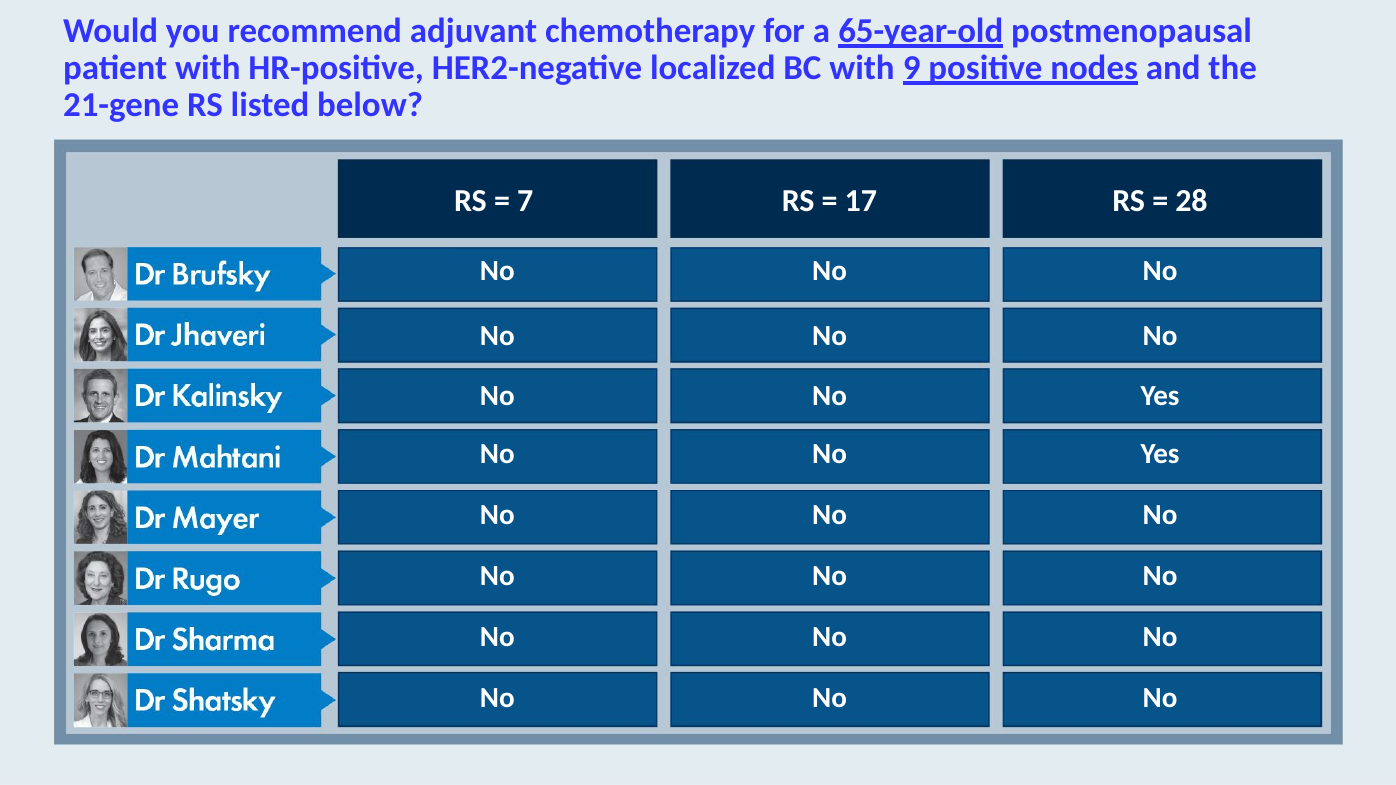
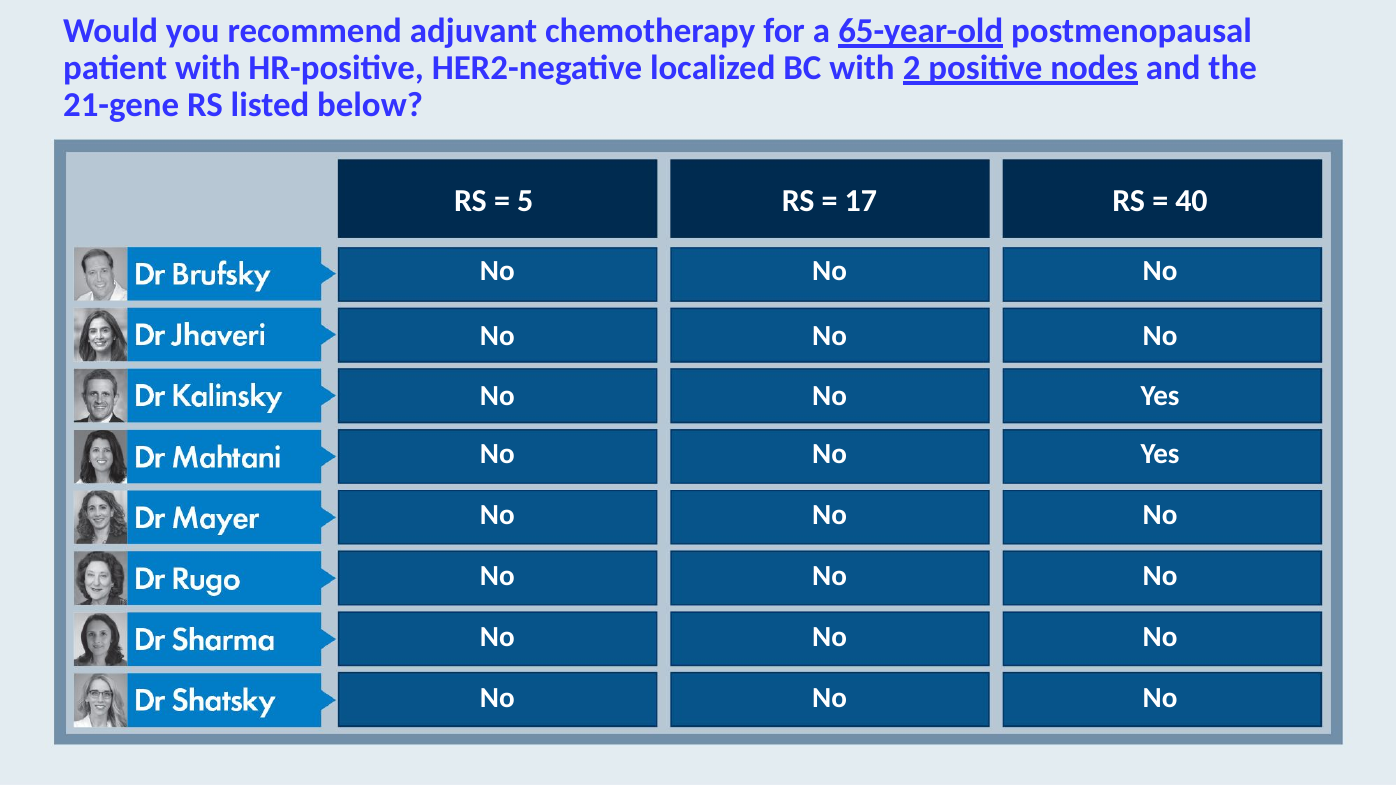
9: 9 -> 2 (912, 68)
7: 7 -> 5 (525, 201)
28: 28 -> 40 (1191, 201)
